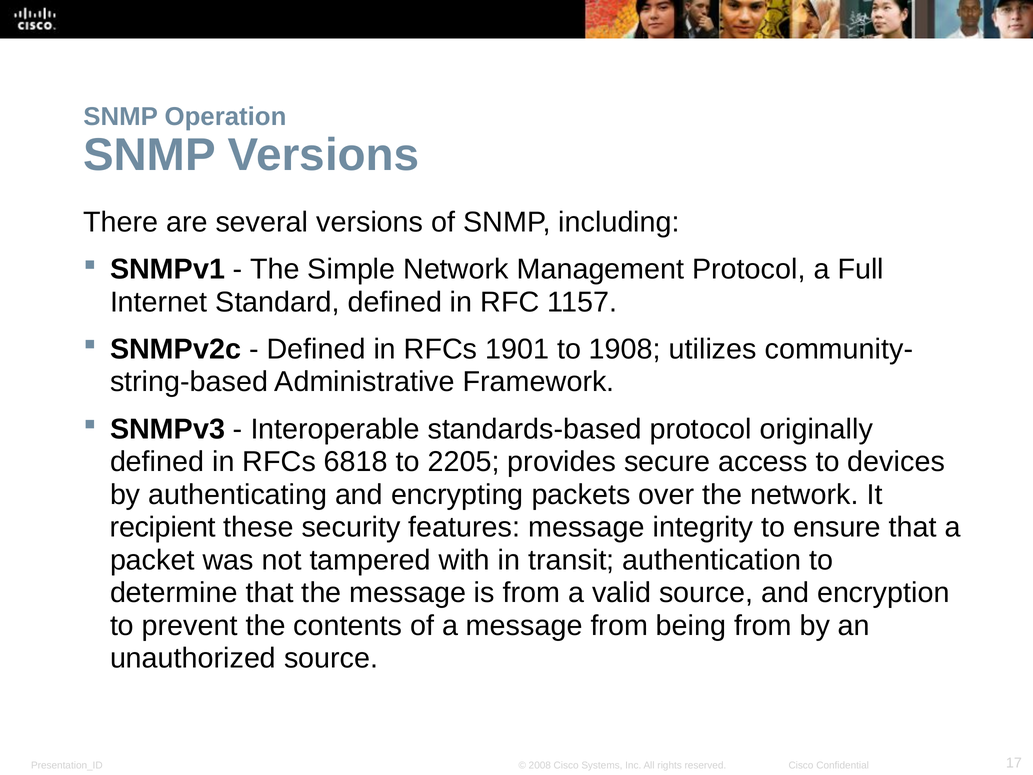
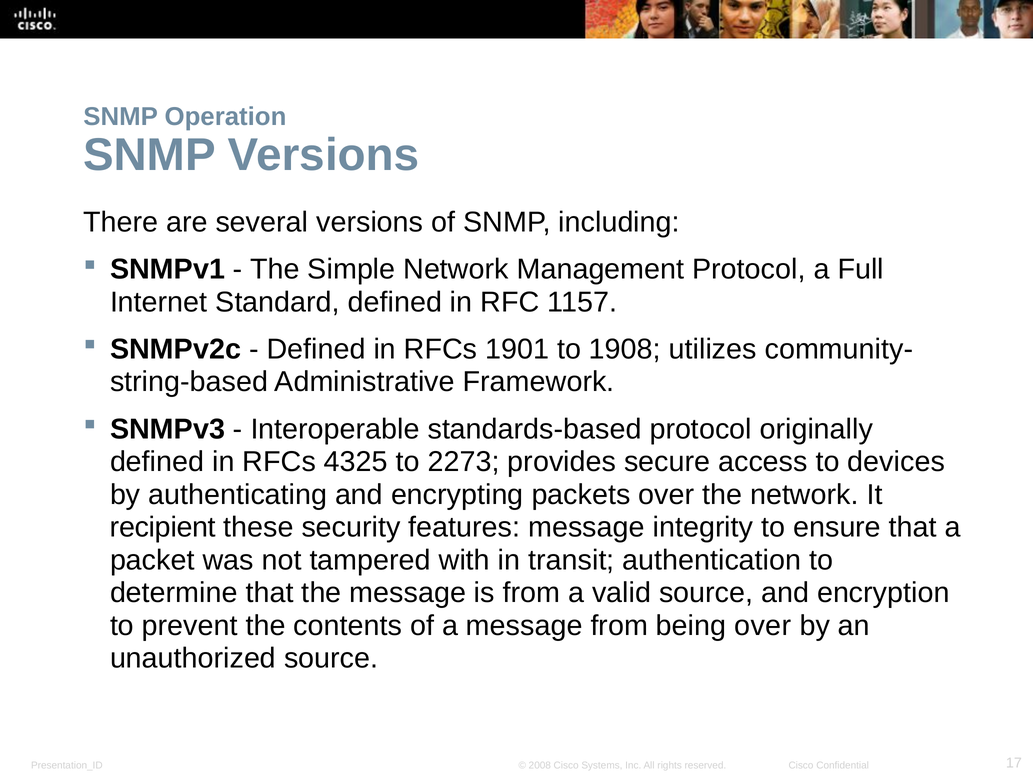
6818: 6818 -> 4325 (356, 462)
2205: 2205 -> 2273 (464, 462)
being from: from -> over (763, 625)
